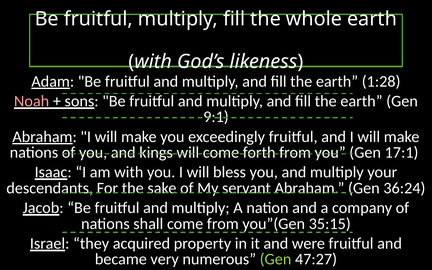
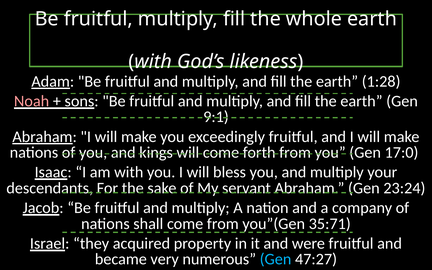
17:1: 17:1 -> 17:0 (402, 153)
36:24: 36:24 -> 23:24 (404, 188)
35:15: 35:15 -> 35:71 (330, 224)
Gen colour: light green -> light blue (276, 259)
